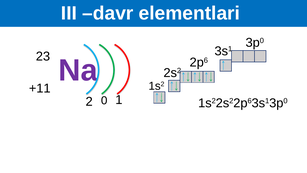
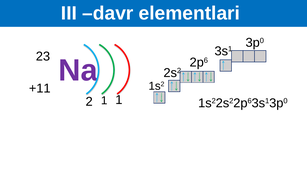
2 0: 0 -> 1 (104, 100)
